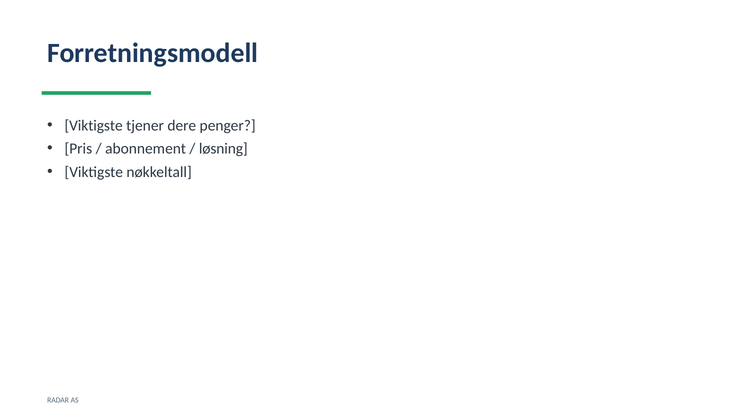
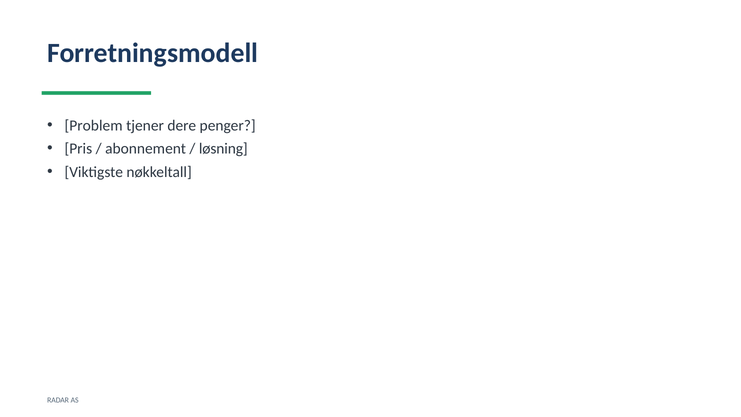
Viktigste: Viktigste -> Problem (94, 126)
